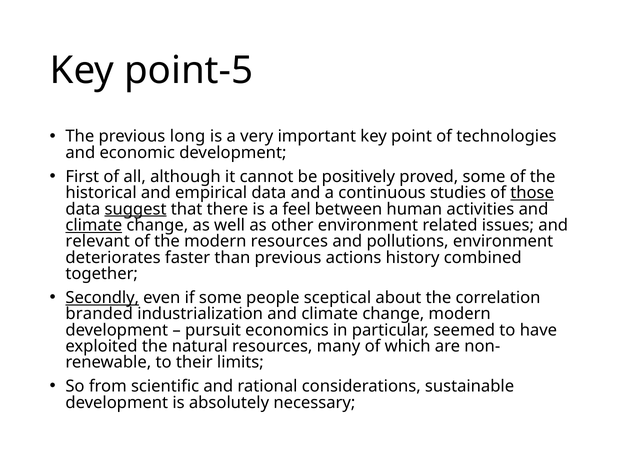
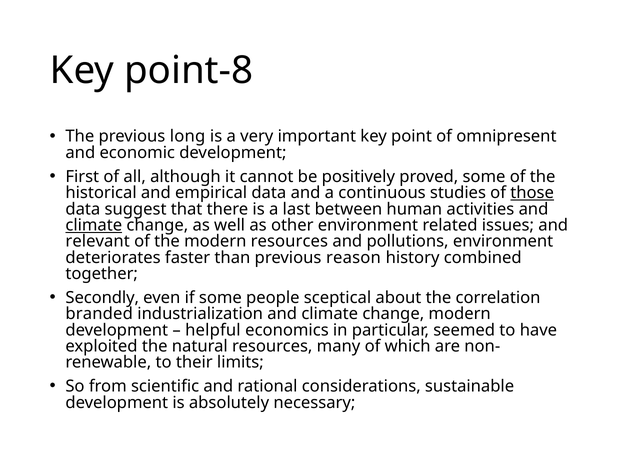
point-5: point-5 -> point-8 (189, 71)
technologies: technologies -> omnipresent (506, 137)
suggest underline: present -> none (136, 209)
feel: feel -> last (296, 209)
actions: actions -> reason (353, 258)
Secondly underline: present -> none (102, 298)
pursuit: pursuit -> helpful (213, 330)
